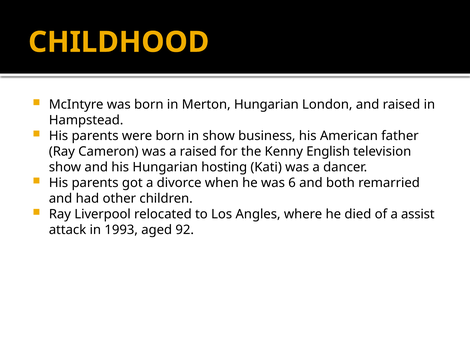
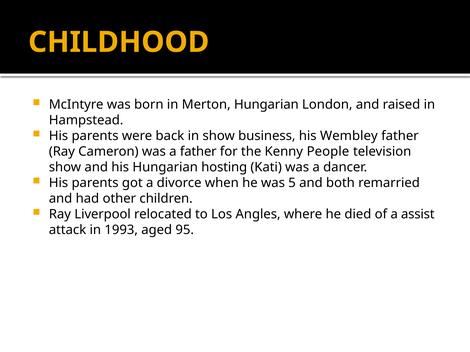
were born: born -> back (170, 136)
American: American -> Wembley (349, 136)
a raised: raised -> father (198, 152)
English: English -> People (328, 152)
6: 6 -> 5 (292, 183)
92: 92 -> 95 (185, 230)
